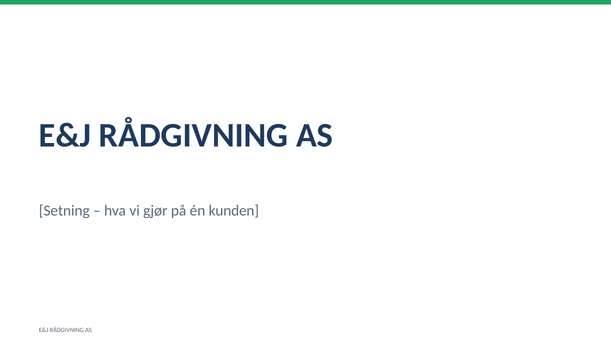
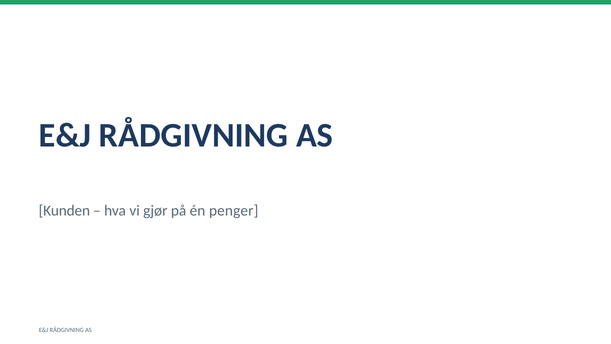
Setning: Setning -> Kunden (64, 210)
kunden: kunden -> penger (234, 210)
